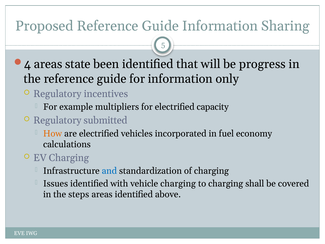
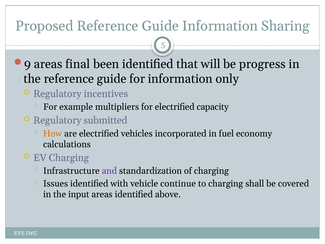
4: 4 -> 9 (28, 64)
state: state -> final (78, 64)
and colour: blue -> purple (109, 171)
vehicle charging: charging -> continue (178, 183)
steps: steps -> input (79, 194)
